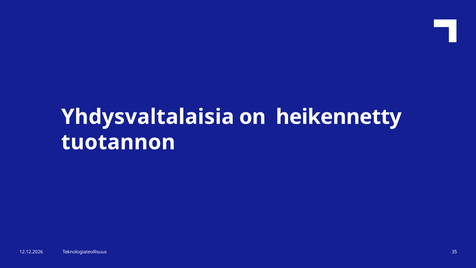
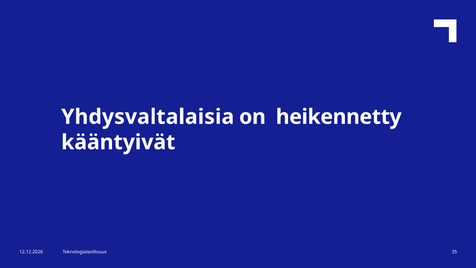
tuotannon: tuotannon -> kääntyivät (118, 142)
